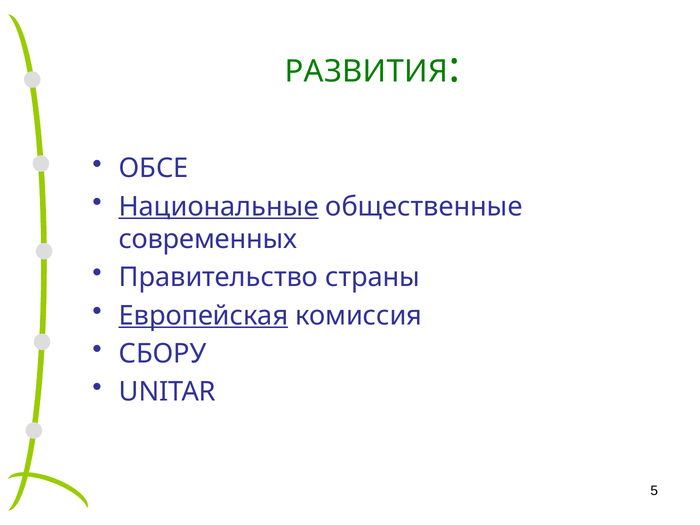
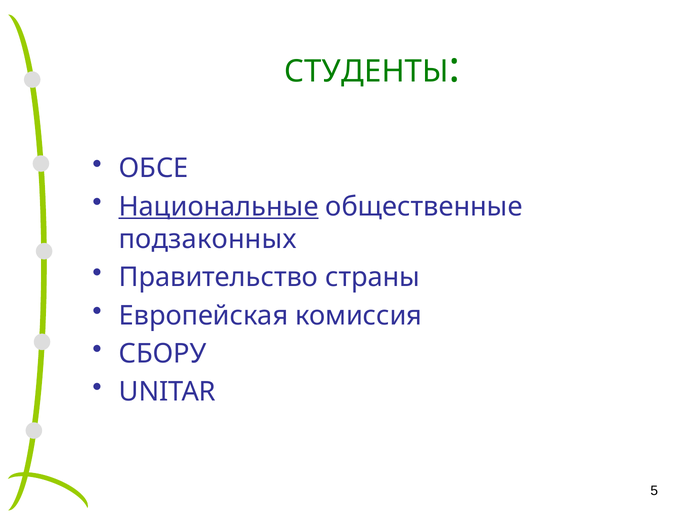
РАЗВИТИЯ: РАЗВИТИЯ -> СТУДЕНТЫ (367, 72)
современных: современных -> подзаконных (208, 239)
Европейская underline: present -> none (203, 316)
